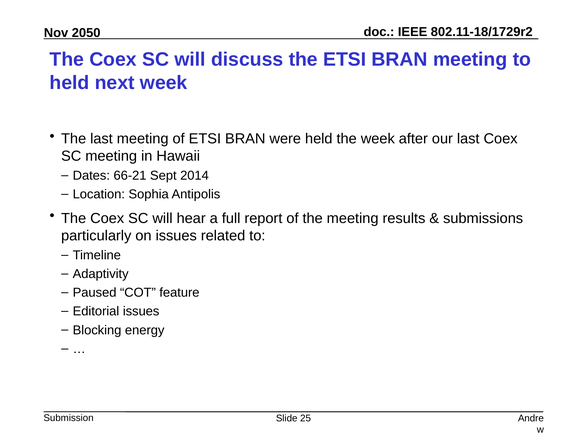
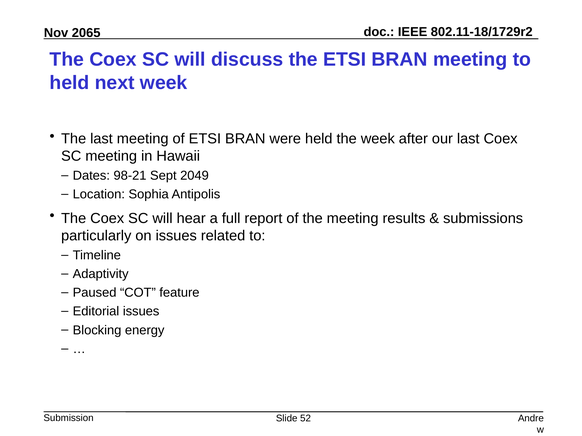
2050: 2050 -> 2065 (86, 33)
66-21: 66-21 -> 98-21 (130, 176)
2014: 2014 -> 2049 (194, 176)
25: 25 -> 52 (306, 419)
